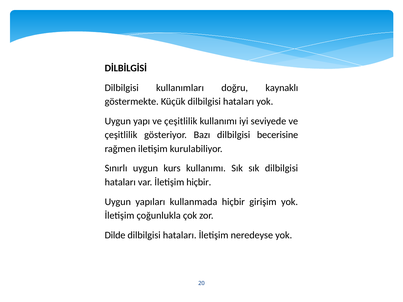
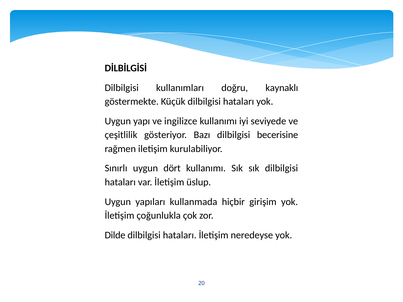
yapı ve çeşitlilik: çeşitlilik -> ingilizce (181, 121)
kurs: kurs -> dört (172, 168)
İletişim hiçbir: hiçbir -> üslup (199, 182)
